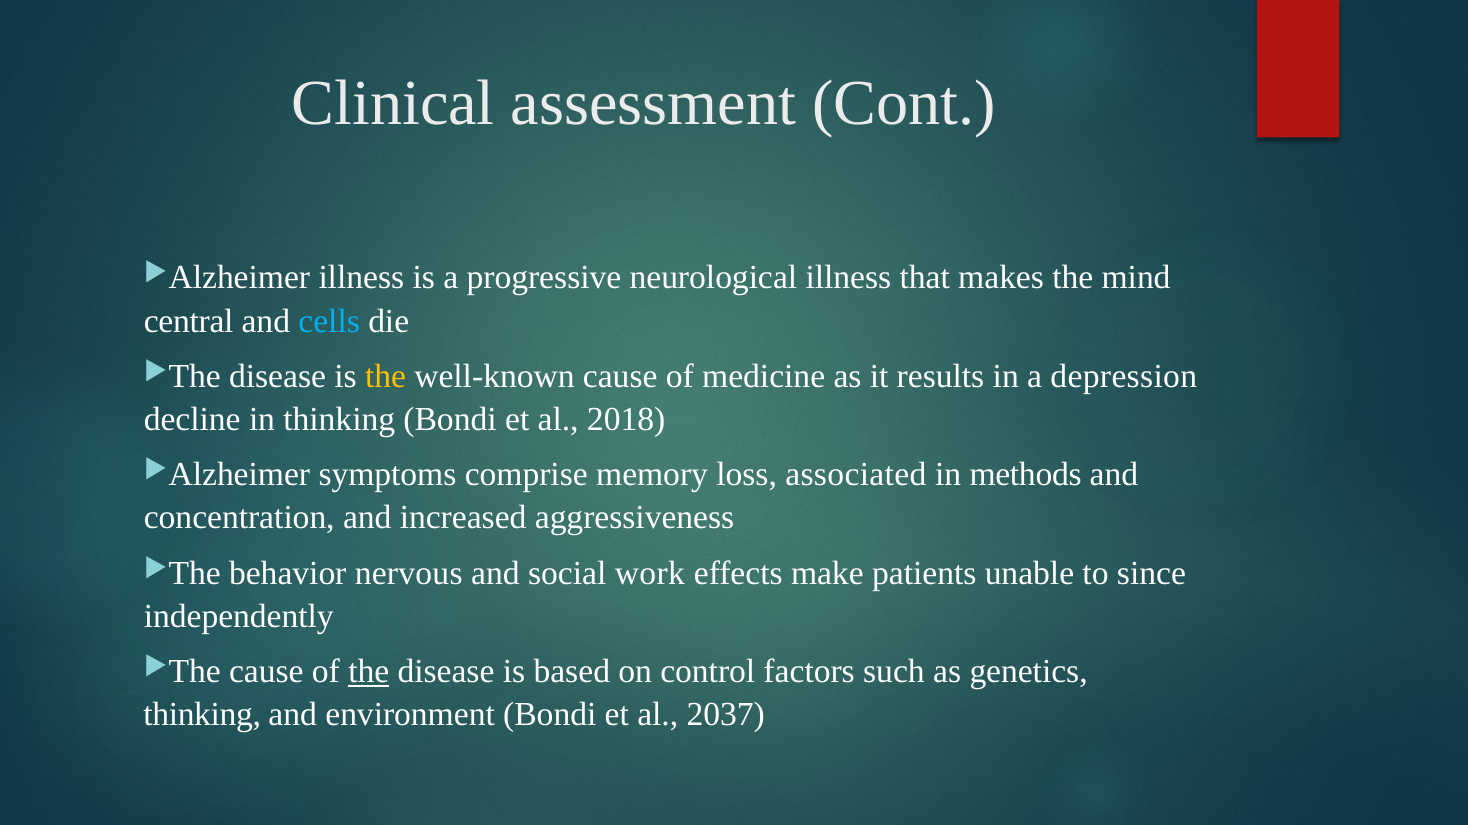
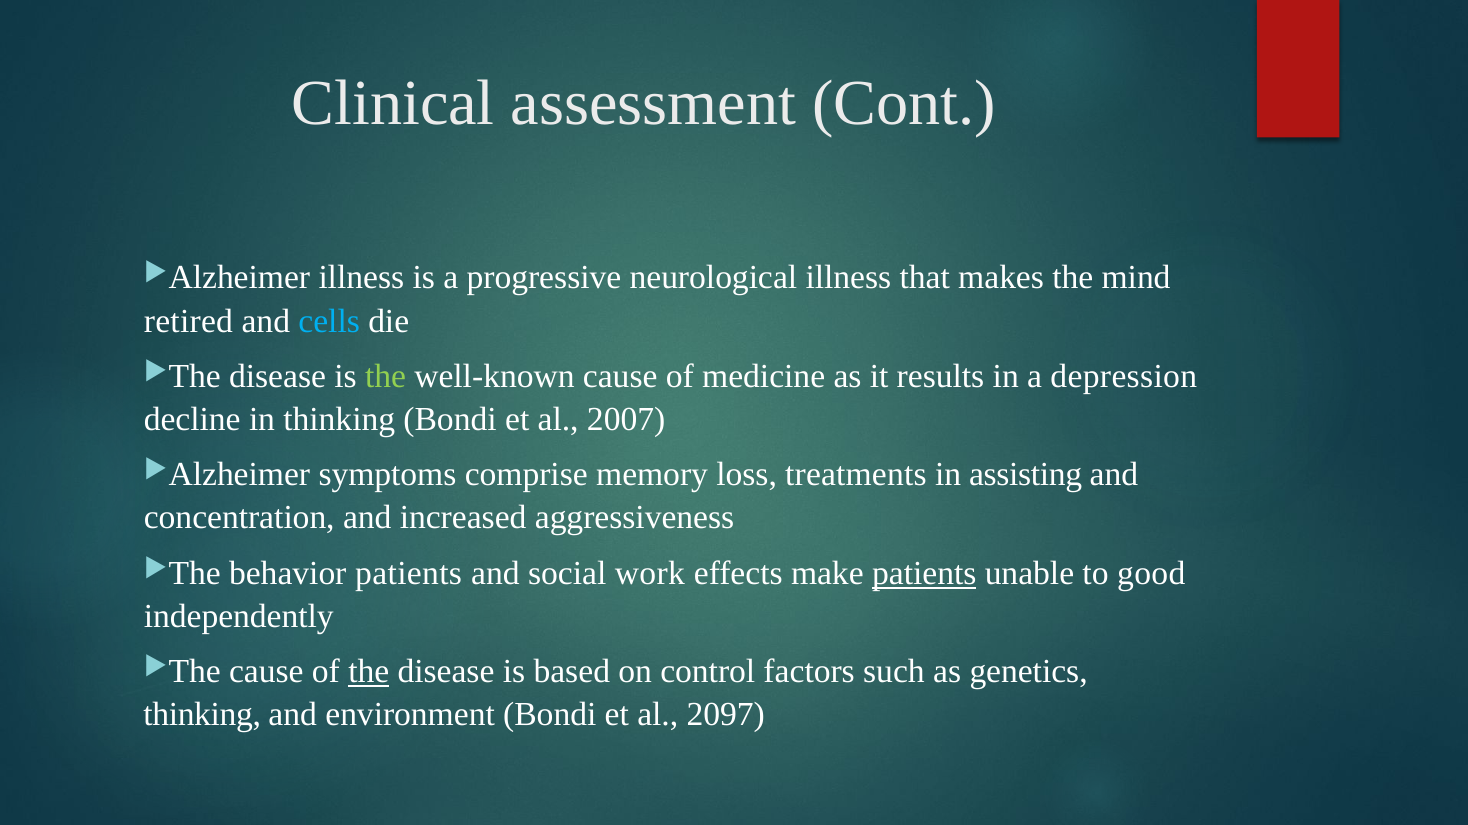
central: central -> retired (188, 321)
the colour: yellow -> light green (386, 377)
2018: 2018 -> 2007 (626, 420)
associated: associated -> treatments (856, 475)
methods: methods -> assisting (1026, 475)
behavior nervous: nervous -> patients (409, 574)
patients underline: none -> present (924, 574)
since: since -> good (1151, 574)
2037: 2037 -> 2097 (726, 716)
